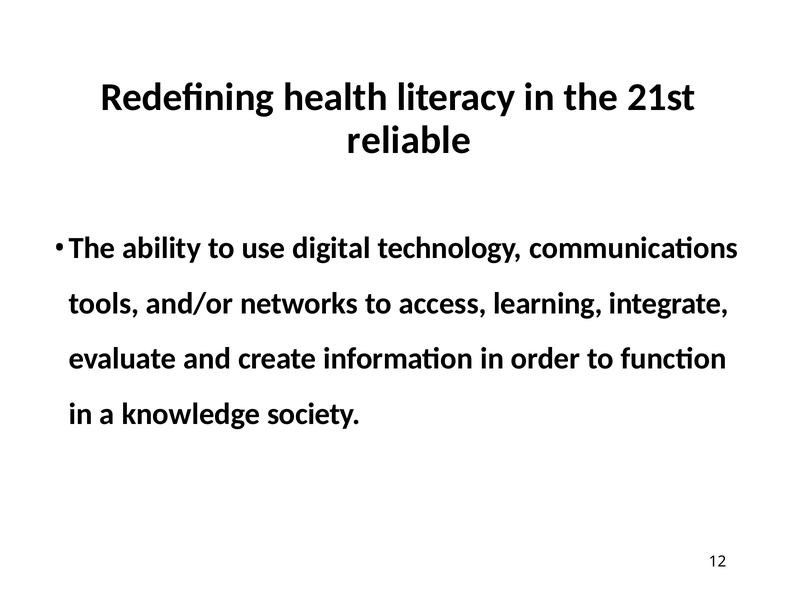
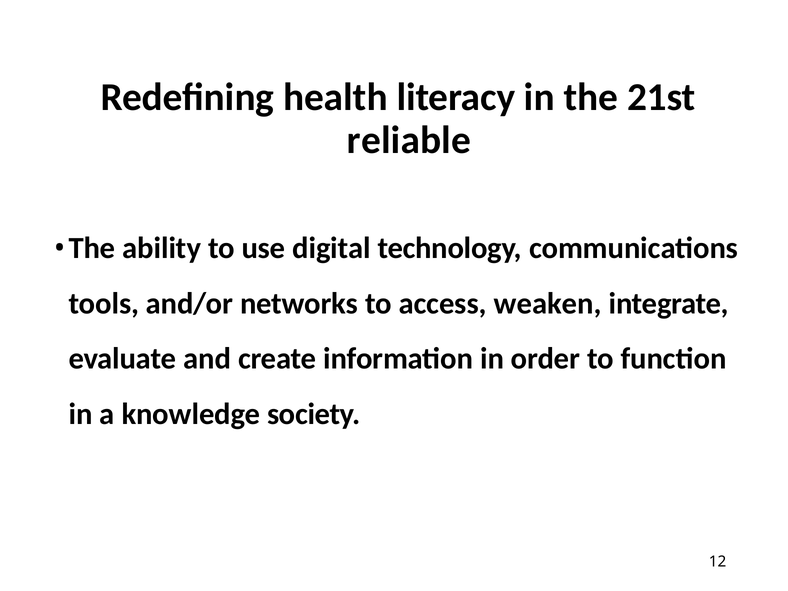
learning: learning -> weaken (548, 304)
